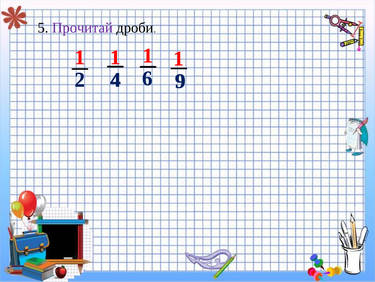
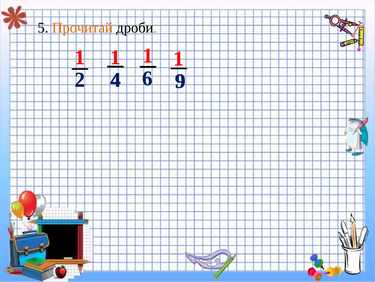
Прочитай colour: purple -> orange (82, 28)
